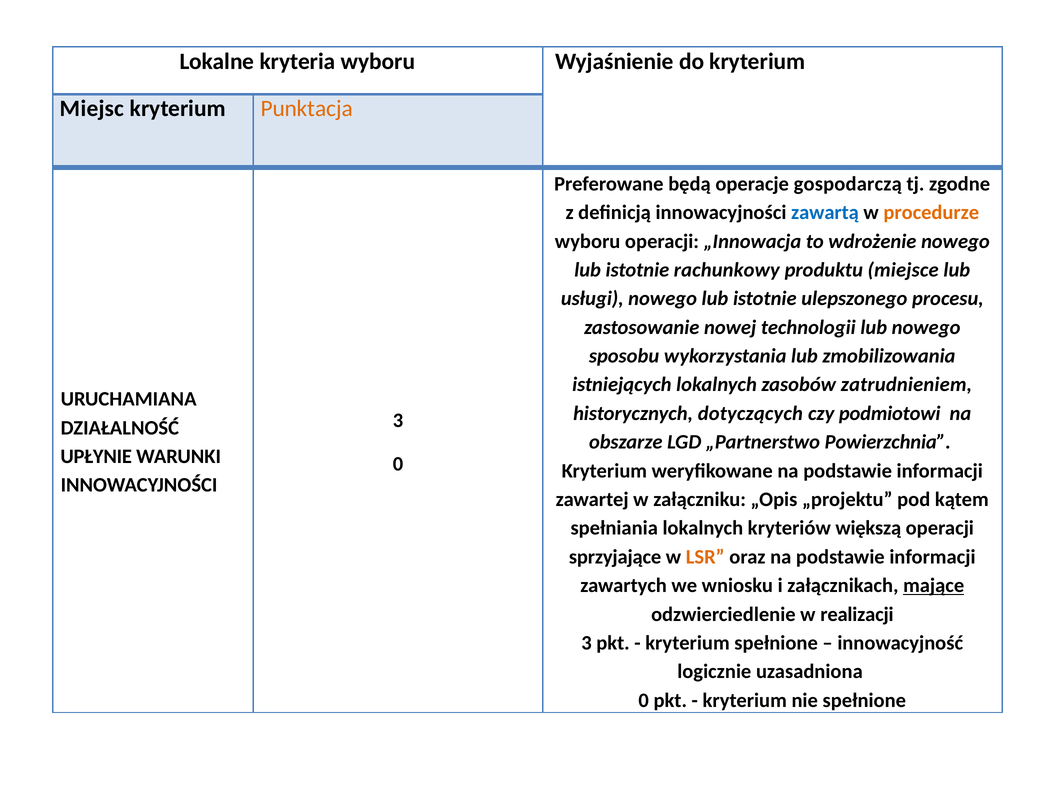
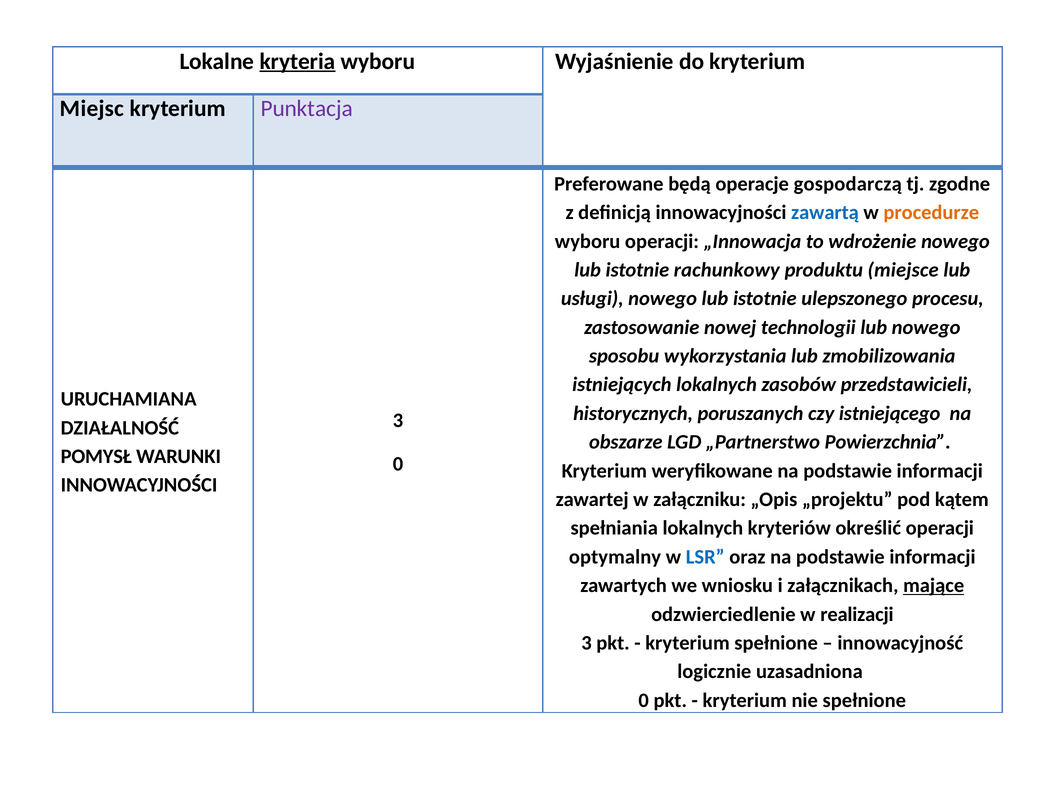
kryteria underline: none -> present (298, 61)
Punktacja colour: orange -> purple (307, 109)
zatrudnieniem: zatrudnieniem -> przedstawicieli (907, 385)
dotyczących: dotyczących -> poruszanych (750, 414)
podmiotowi: podmiotowi -> istniejącego (890, 414)
UPŁYNIE: UPŁYNIE -> POMYSŁ (96, 457)
większą: większą -> określić (868, 528)
sprzyjające: sprzyjające -> optymalny (615, 557)
LSR colour: orange -> blue (705, 557)
